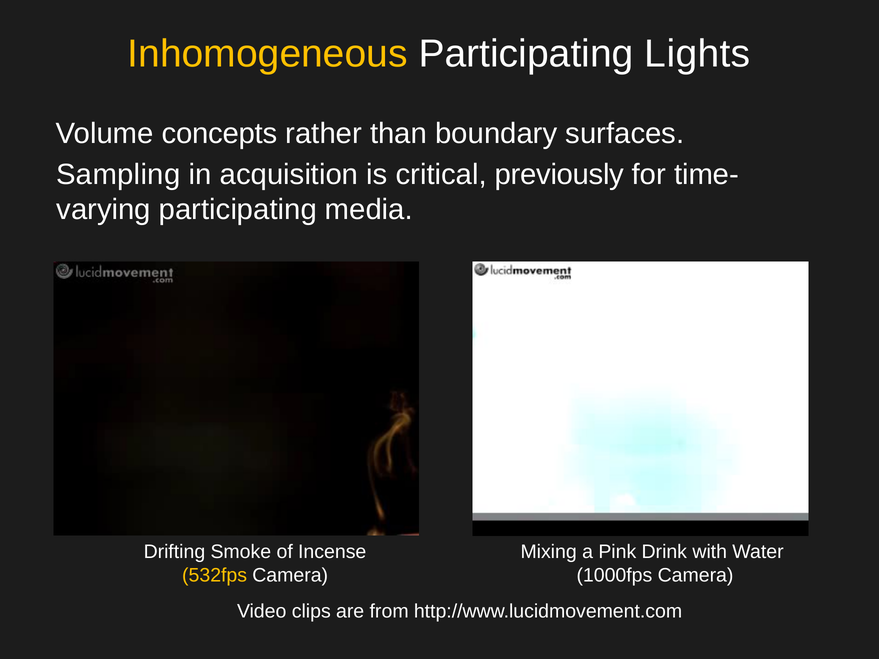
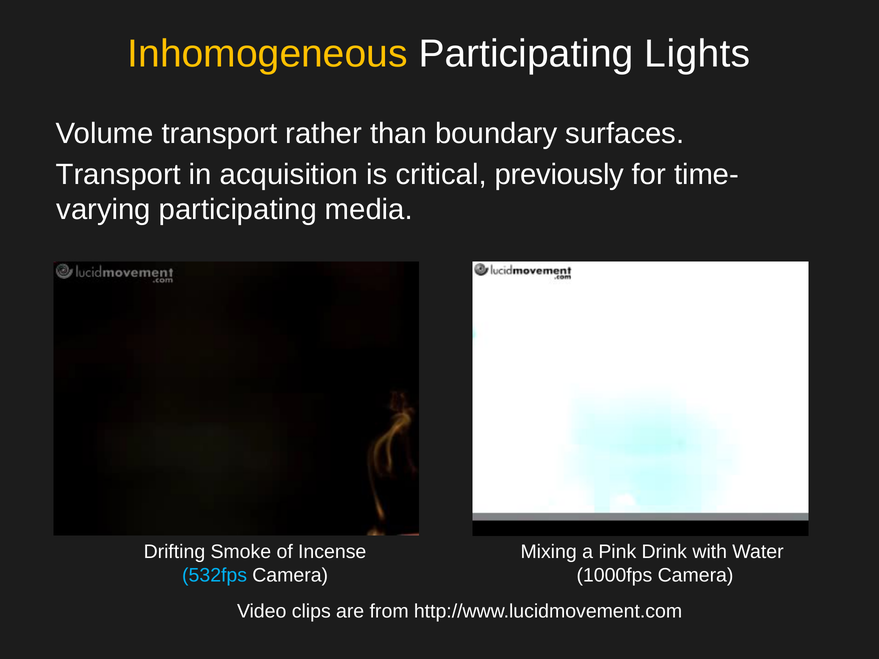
Volume concepts: concepts -> transport (220, 134)
Sampling: Sampling -> Transport (118, 175)
532fps colour: yellow -> light blue (215, 576)
